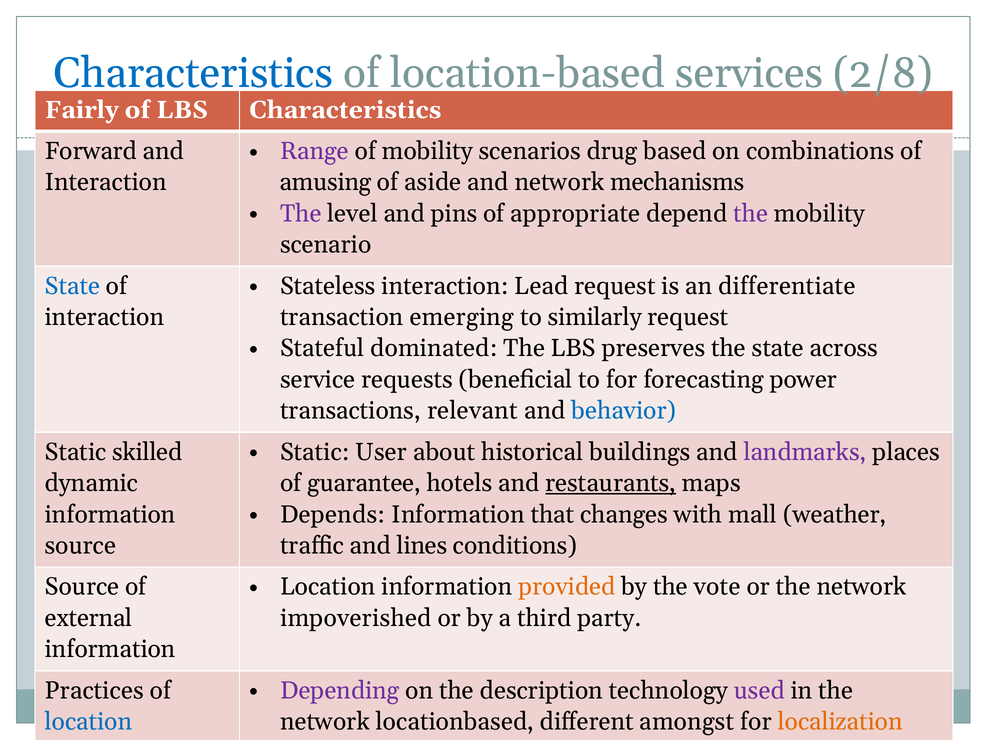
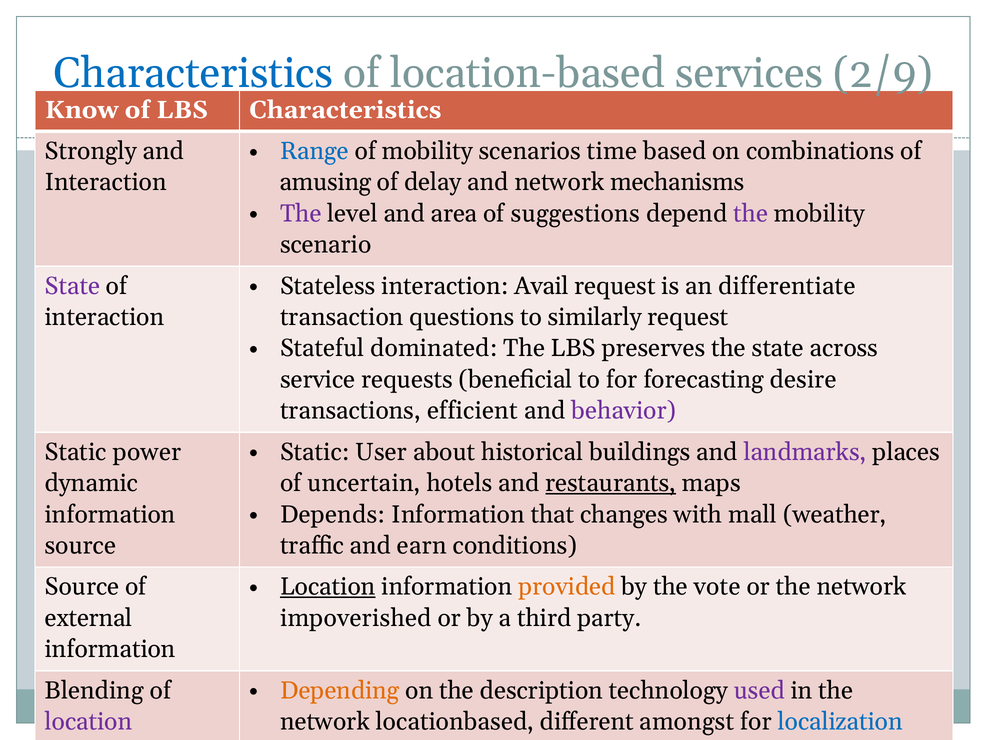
2/8: 2/8 -> 2/9 (883, 73)
Fairly: Fairly -> Know (82, 110)
Range colour: purple -> blue (314, 151)
drug: drug -> time (612, 151)
Forward: Forward -> Strongly (91, 151)
aside: aside -> delay (433, 182)
pins: pins -> area (454, 214)
appropriate: appropriate -> suggestions (575, 214)
Lead: Lead -> Avail (542, 286)
State colour: blue -> purple (72, 286)
emerging: emerging -> questions (462, 317)
power: power -> desire (803, 380)
relevant: relevant -> efficient (472, 411)
behavior colour: blue -> purple (624, 411)
skilled: skilled -> power (147, 452)
guarantee: guarantee -> uncertain (364, 483)
lines: lines -> earn (422, 546)
Location underline: none -> present (328, 587)
Depending colour: purple -> orange (340, 691)
Practices: Practices -> Blending (94, 691)
location colour: blue -> purple (89, 722)
localization colour: orange -> blue (840, 722)
